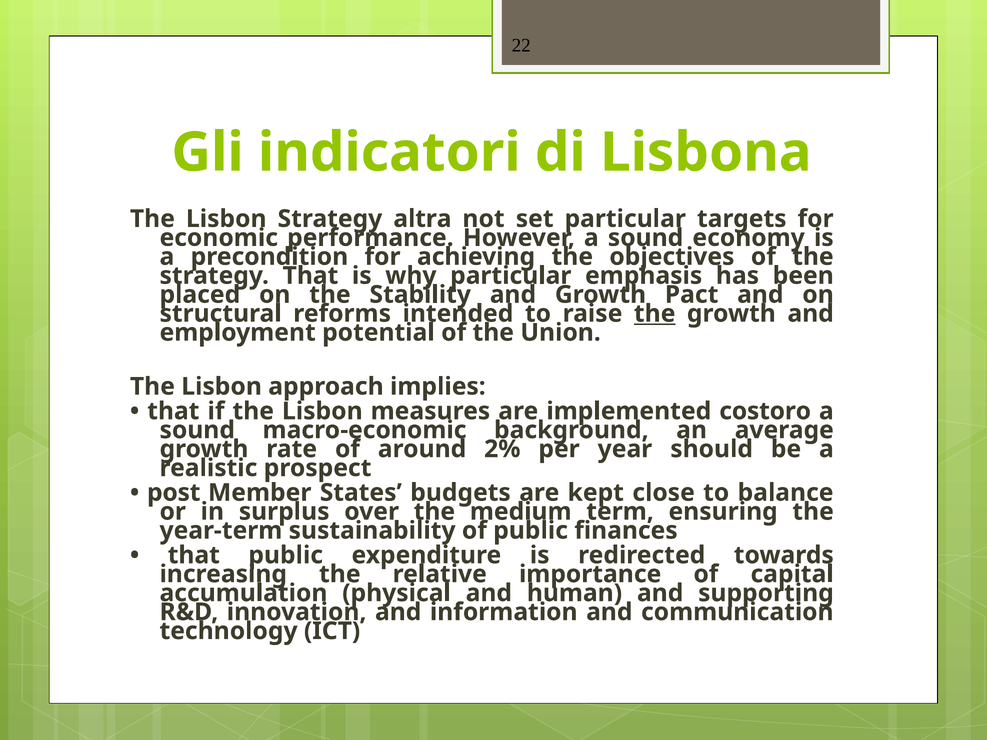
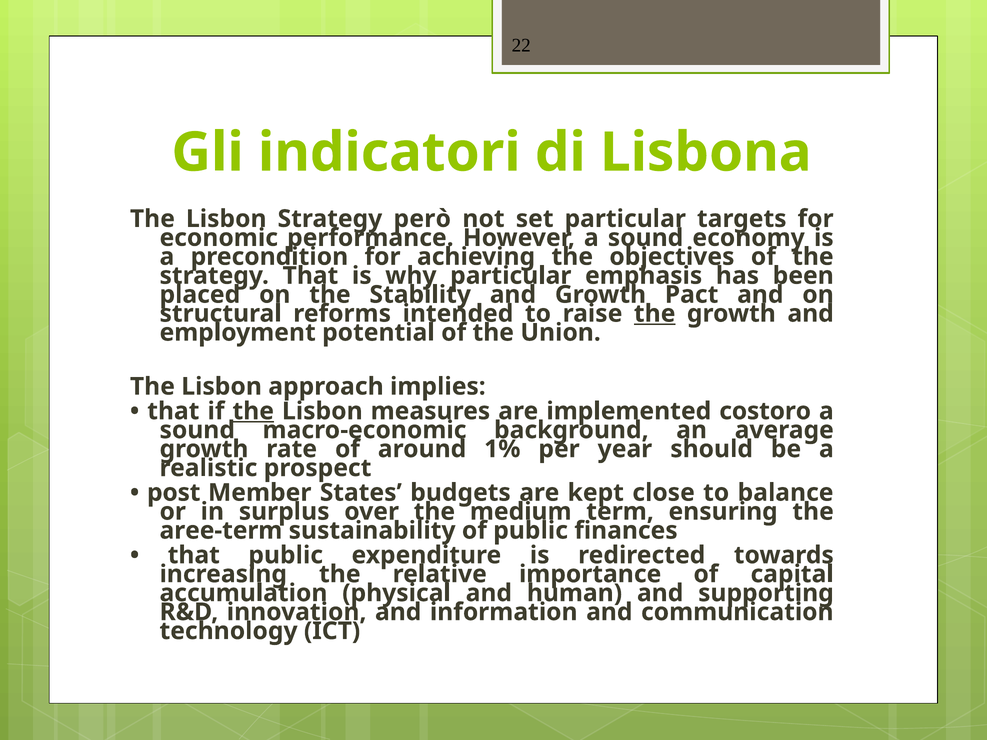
altra: altra -> però (422, 219)
the underline: none -> present (253, 411)
2%: 2% -> 1% (502, 449)
year-term: year-term -> aree-term (221, 531)
